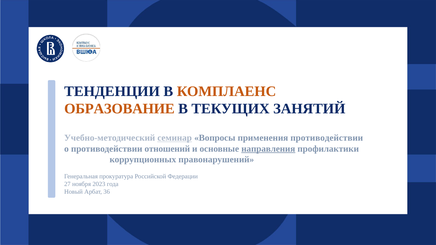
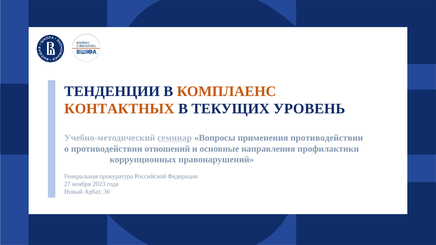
ОБРАЗОВАНИЕ: ОБРАЗОВАНИЕ -> КОНТАКТНЫХ (119, 109)
ЗАНЯТИЙ: ЗАНЯТИЙ -> УРОВЕНЬ (309, 109)
направления underline: present -> none (268, 149)
